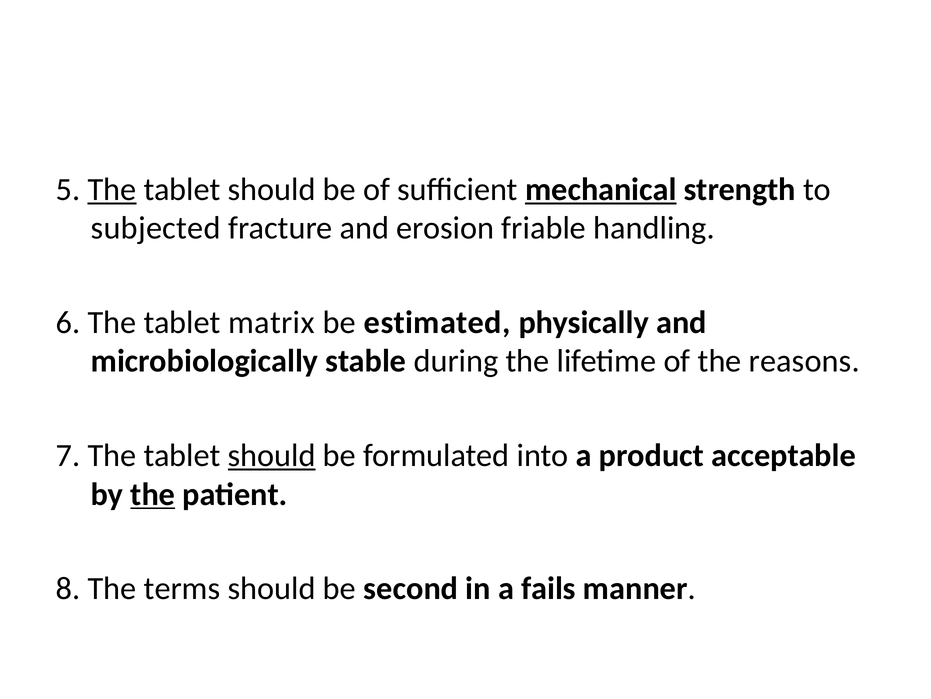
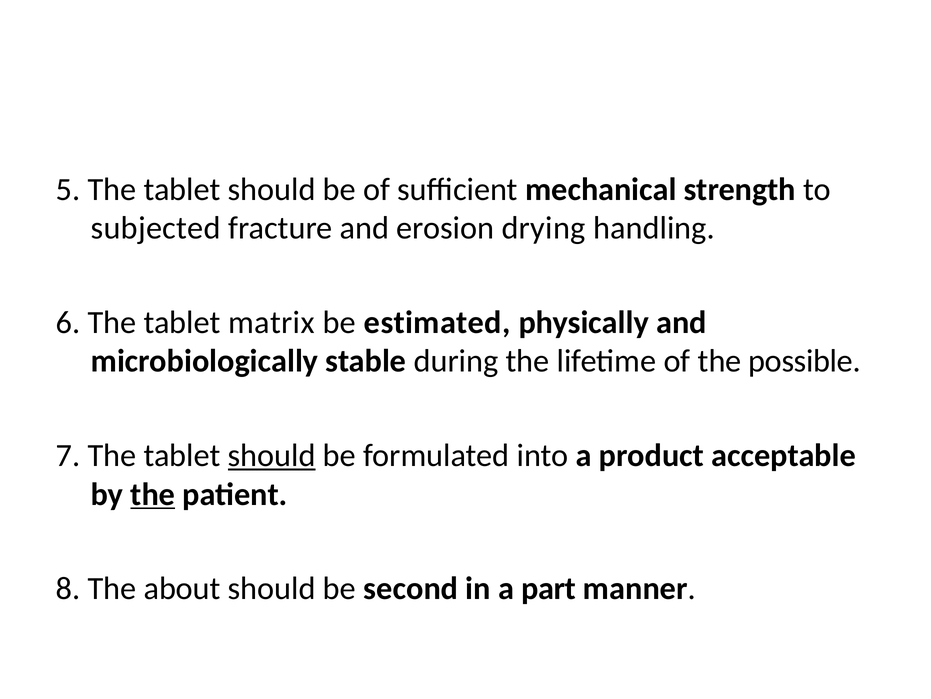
The underline: present -> none (112, 189)
mechanical underline: present -> none (601, 189)
friable: friable -> drying (544, 228)
reasons: reasons -> possible (805, 361)
terms: terms -> about (182, 588)
fails: fails -> part (549, 588)
